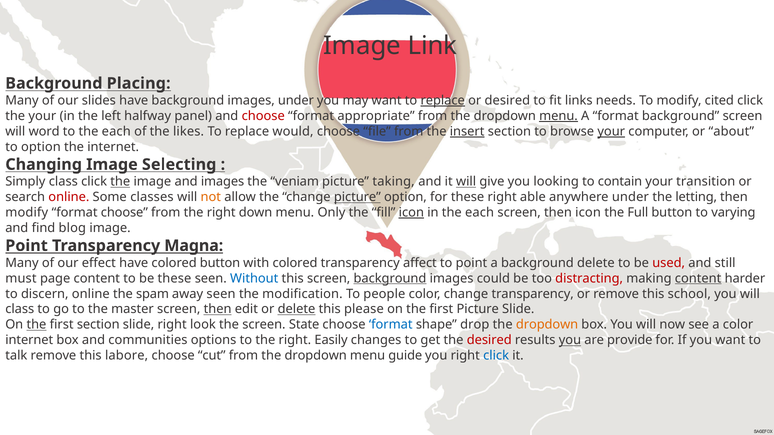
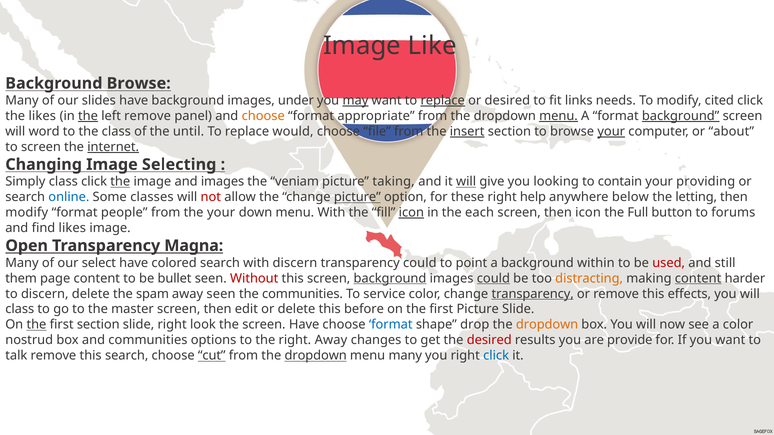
Link: Link -> Like (432, 46)
Background Placing: Placing -> Browse (139, 83)
may underline: none -> present (355, 101)
the your: your -> likes (42, 116)
the underline: none -> present (88, 116)
left halfway: halfway -> remove (148, 116)
choose colour: red -> orange (263, 116)
background underline: none -> present (681, 116)
to the each: each -> class (116, 132)
likes: likes -> until (189, 132)
to option: option -> screen (41, 147)
internet underline: none -> present (113, 147)
transition: transition -> providing (706, 182)
online colour: red -> blue (69, 197)
not colour: orange -> red (211, 197)
able: able -> help (533, 197)
anywhere under: under -> below (630, 197)
format choose: choose -> people (124, 213)
from the right: right -> your (221, 213)
menu Only: Only -> With (331, 213)
varying: varying -> forums (733, 213)
find blog: blog -> likes (72, 228)
Point: Point -> Open (27, 246)
effect: effect -> select (99, 263)
colored button: button -> search (220, 263)
with colored: colored -> discern (295, 263)
transparency affect: affect -> could (420, 263)
background delete: delete -> within (596, 263)
must: must -> them (21, 279)
be these: these -> bullet (175, 279)
Without colour: blue -> red (254, 279)
could underline: none -> present (493, 279)
distracting colour: red -> orange (589, 279)
discern online: online -> delete (91, 294)
the modification: modification -> communities (303, 294)
people: people -> service (384, 294)
transparency underline: none -> present (533, 294)
school: school -> effects (689, 294)
then underline: present -> none (218, 309)
delete underline: present -> none (297, 309)
please: please -> before (364, 309)
screen State: State -> Have (304, 325)
internet: internet -> nostrud (29, 340)
right Easily: Easily -> Away (331, 340)
you underline: present -> none (570, 340)
this labore: labore -> search (127, 356)
cut underline: none -> present (212, 356)
dropdown underline: none -> present (316, 356)
menu guide: guide -> many (405, 356)
